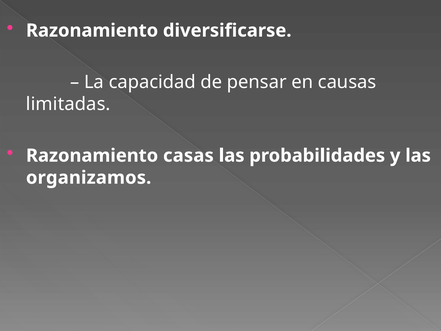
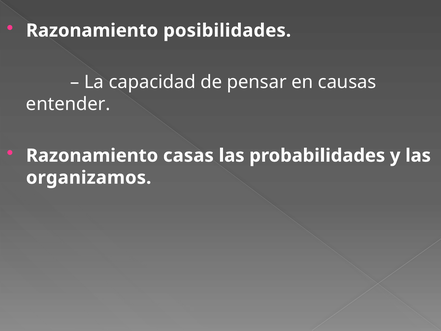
diversificarse: diversificarse -> posibilidades (227, 31)
limitadas: limitadas -> entender (68, 104)
